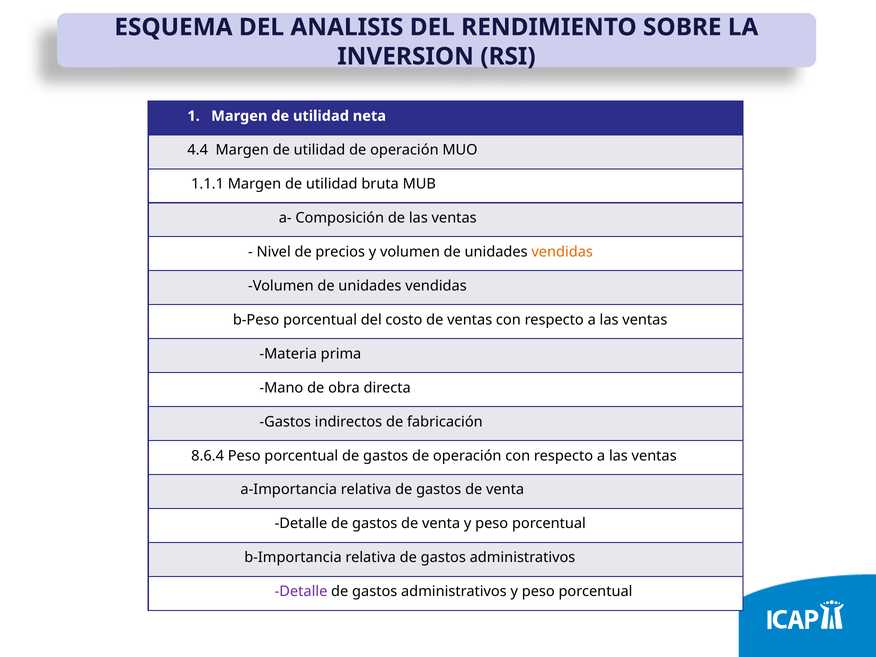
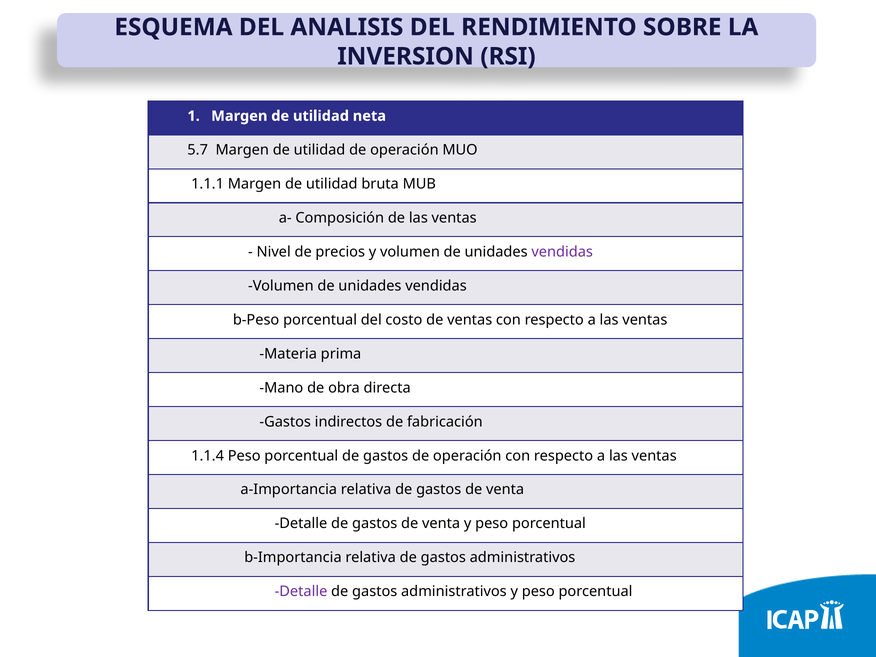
4.4: 4.4 -> 5.7 (198, 150)
vendidas colour: orange -> purple (562, 252)
8.6.4: 8.6.4 -> 1.1.4 (208, 456)
